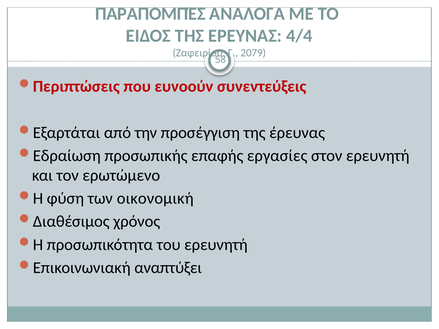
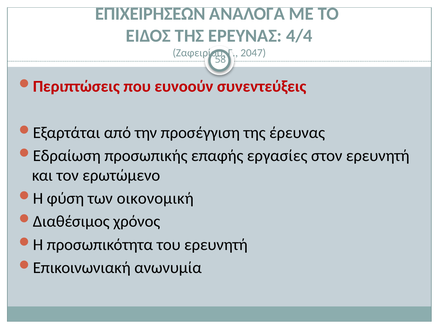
ΠΑΡΑΠΟΜΠΈΣ: ΠΑΡΑΠΟΜΠΈΣ -> ΕΠΙΧΕΙΡΗΣΕΩΝ (150, 14)
2079: 2079 -> 2047 (253, 53)
αναπτύξει: αναπτύξει -> ανωνυμία (168, 268)
